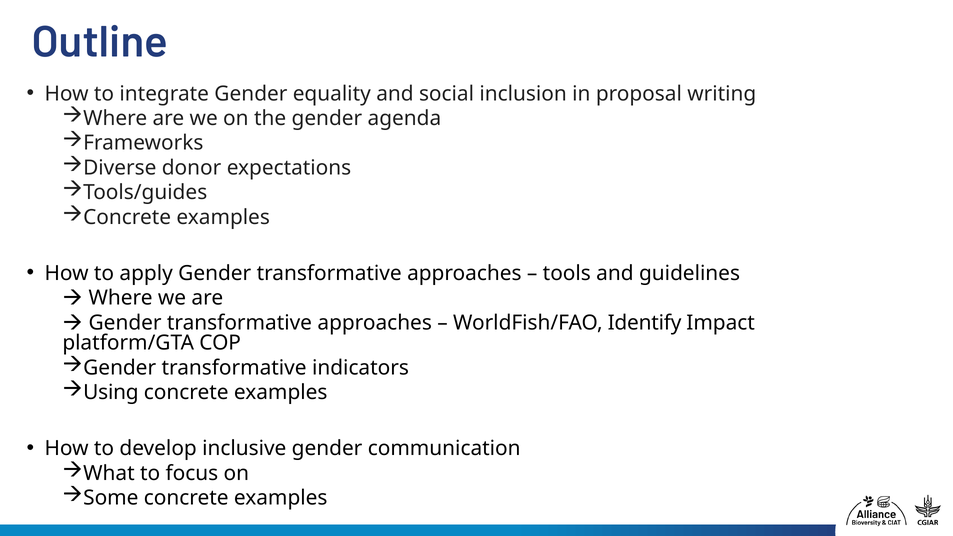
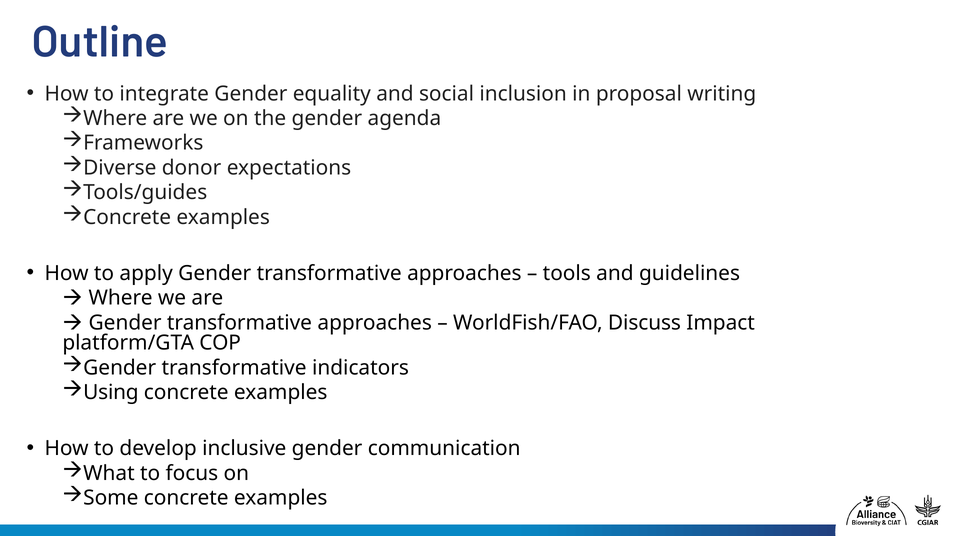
Identify: Identify -> Discuss (644, 323)
